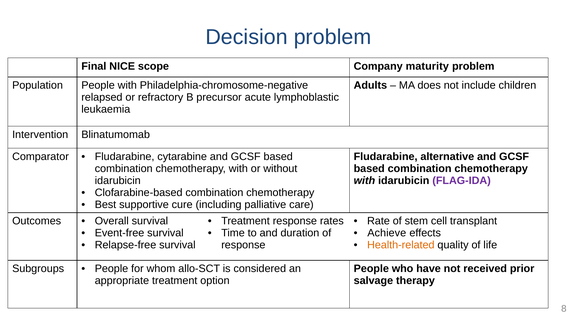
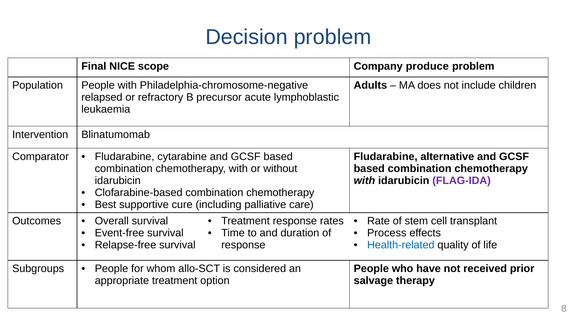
maturity: maturity -> produce (427, 66)
Achieve: Achieve -> Process (387, 233)
Health-related colour: orange -> blue (401, 245)
